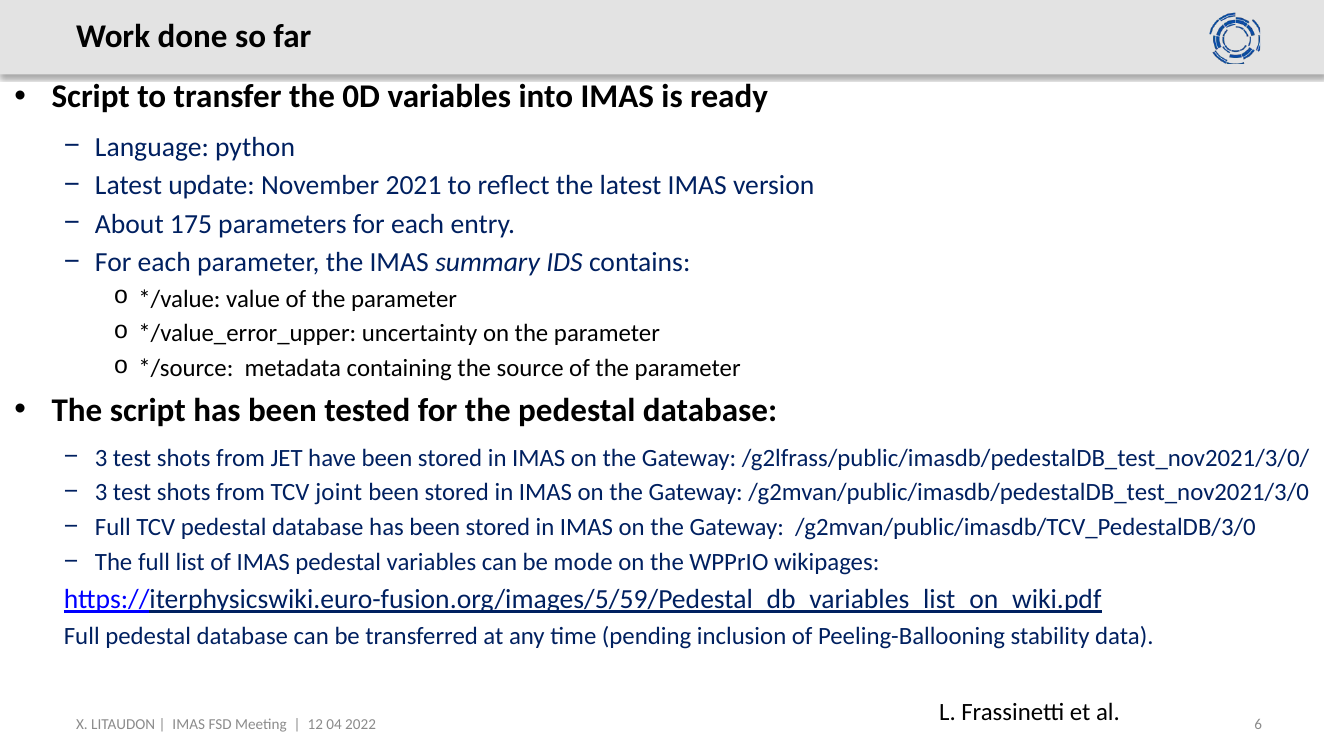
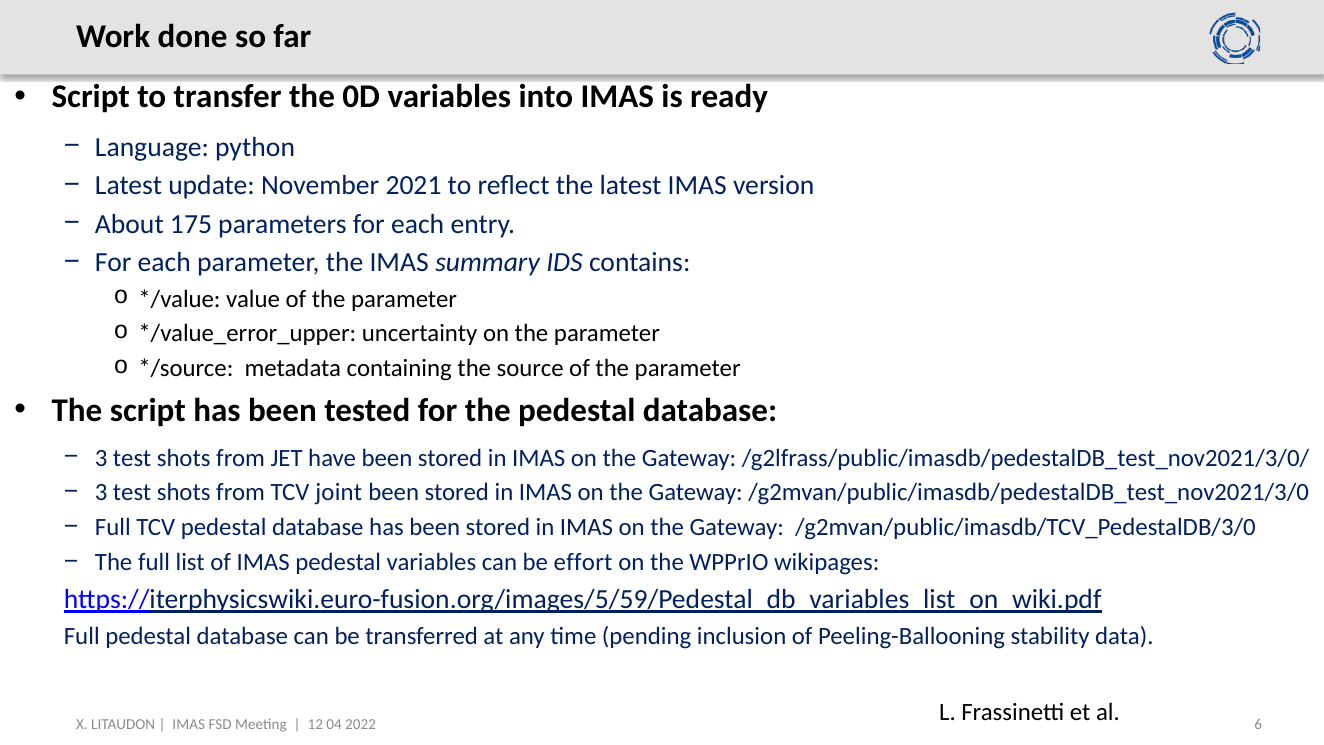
mode: mode -> effort (583, 562)
